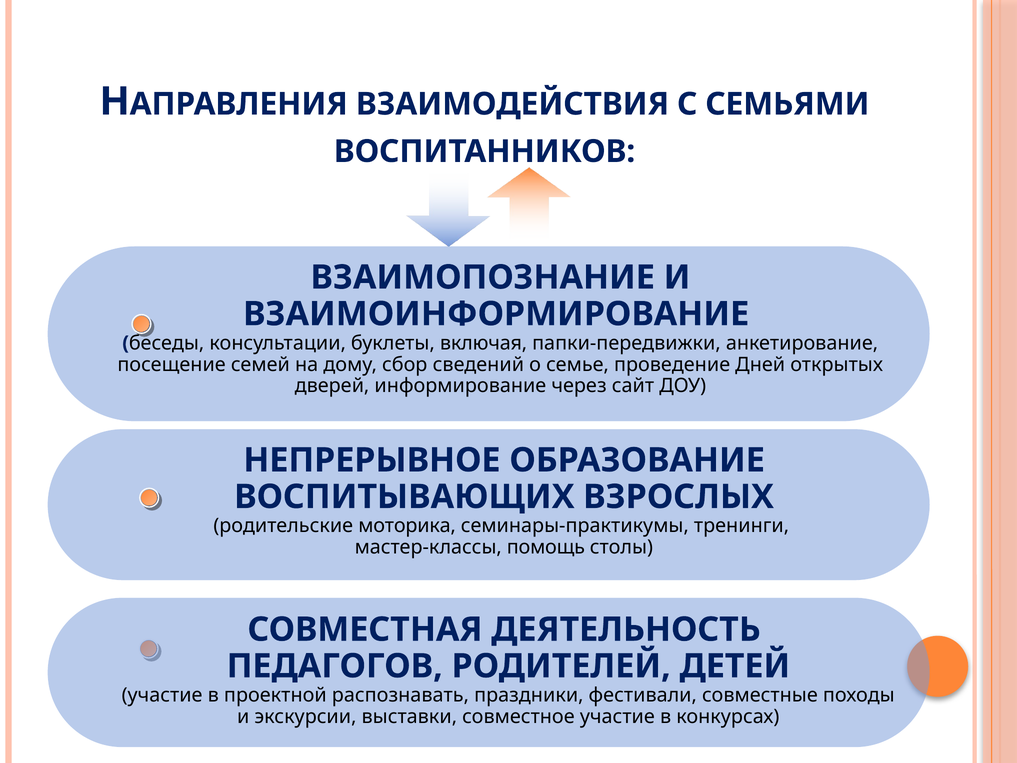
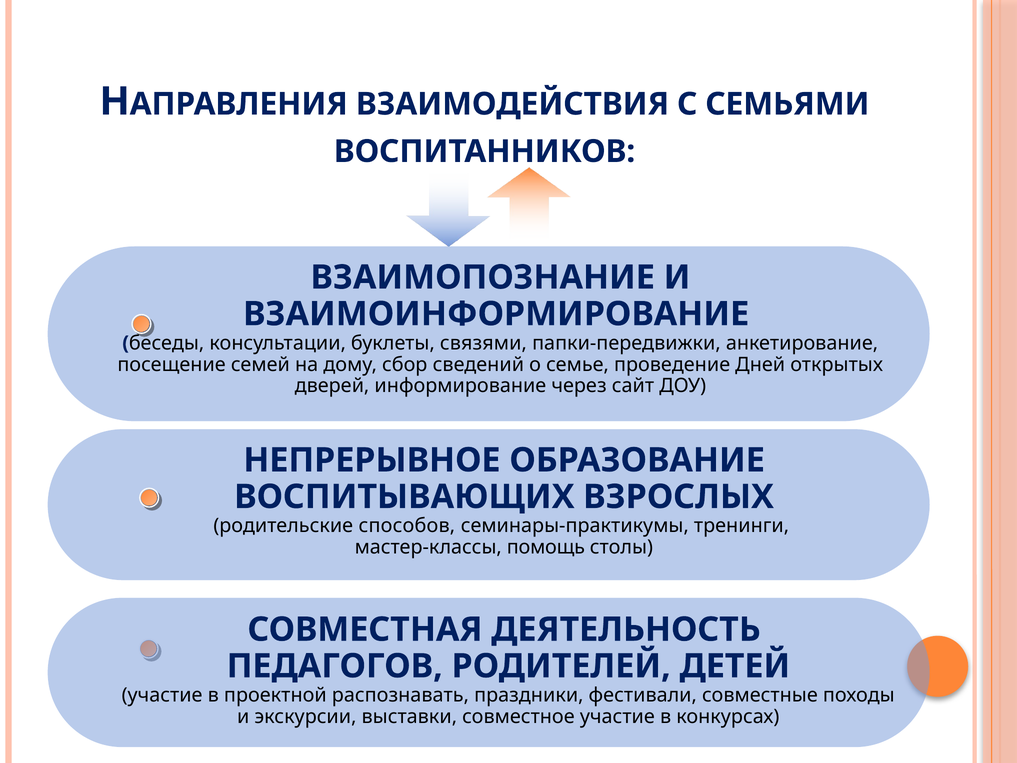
включая: включая -> связями (483, 343)
моторика: моторика -> способов (407, 526)
